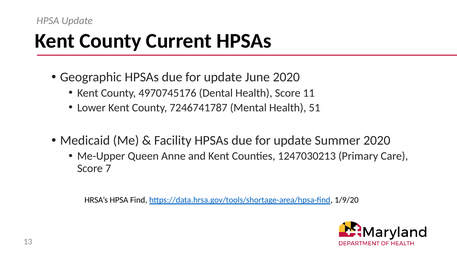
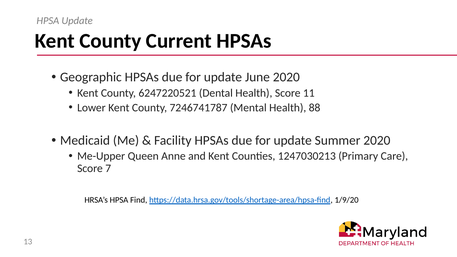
4970745176: 4970745176 -> 6247220521 (167, 93)
51: 51 -> 88 (315, 108)
